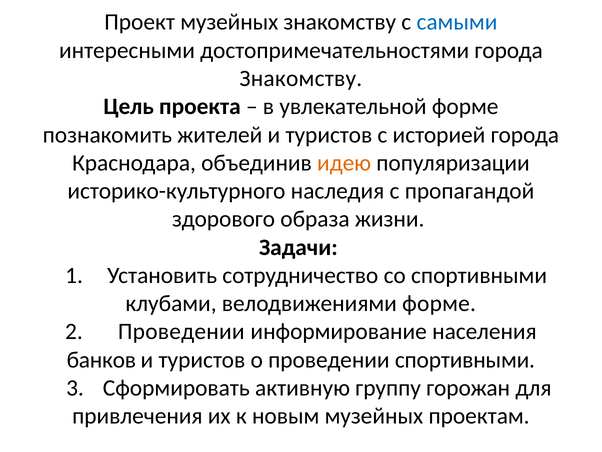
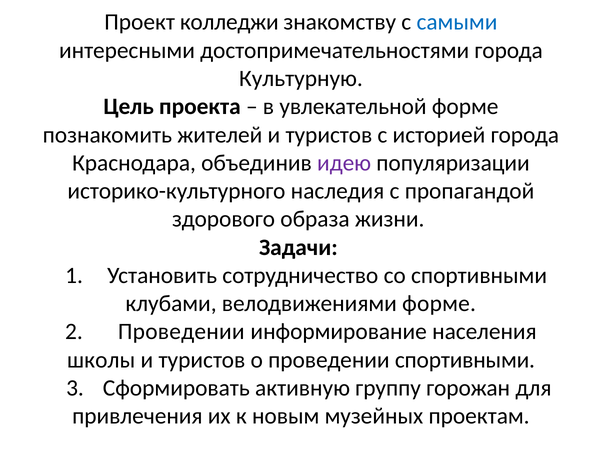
Проект музейных: музейных -> колледжи (229, 22)
Знакомству: Знакомству -> Культурную (301, 78)
идею colour: orange -> purple (344, 163)
банков: банков -> школы (101, 359)
